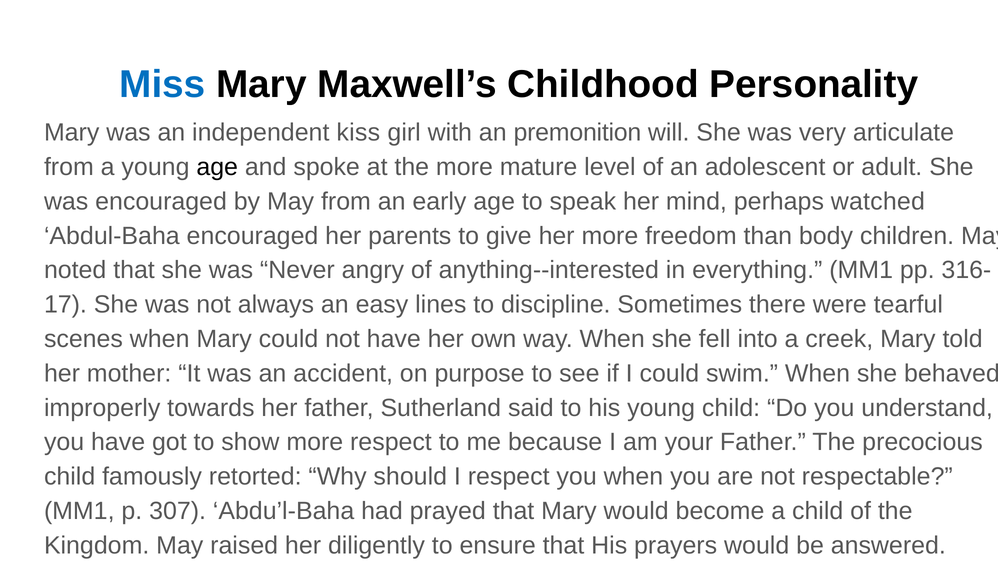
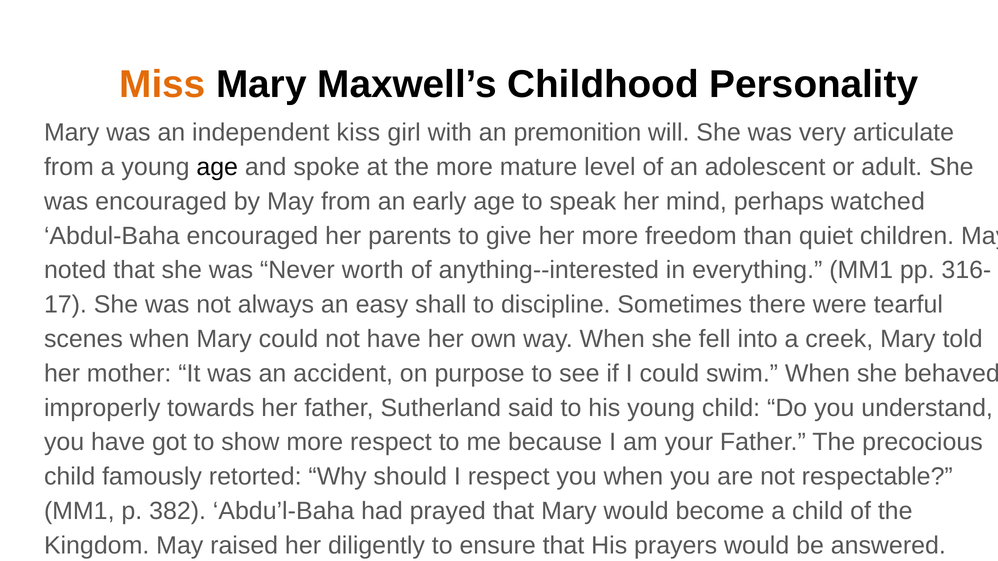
Miss colour: blue -> orange (162, 85)
body: body -> quiet (826, 236)
angry: angry -> worth (373, 270)
lines: lines -> shall (441, 305)
307: 307 -> 382 (178, 511)
